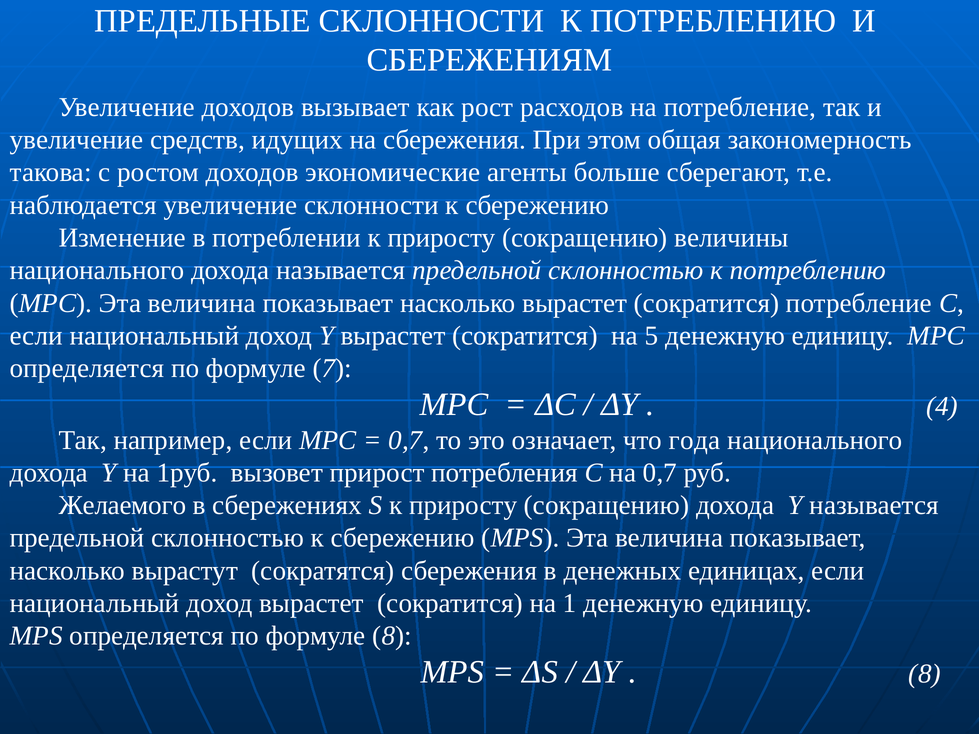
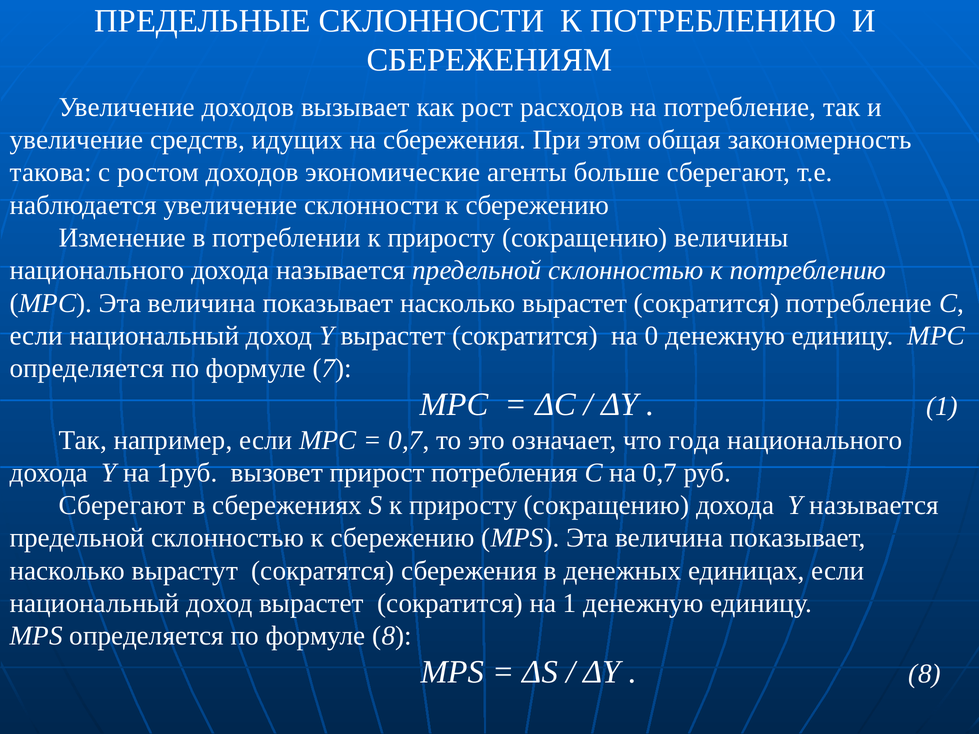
5: 5 -> 0 (652, 336)
4: 4 -> 1 (942, 407)
Желаемого: Желаемого -> Сберегают (122, 506)
